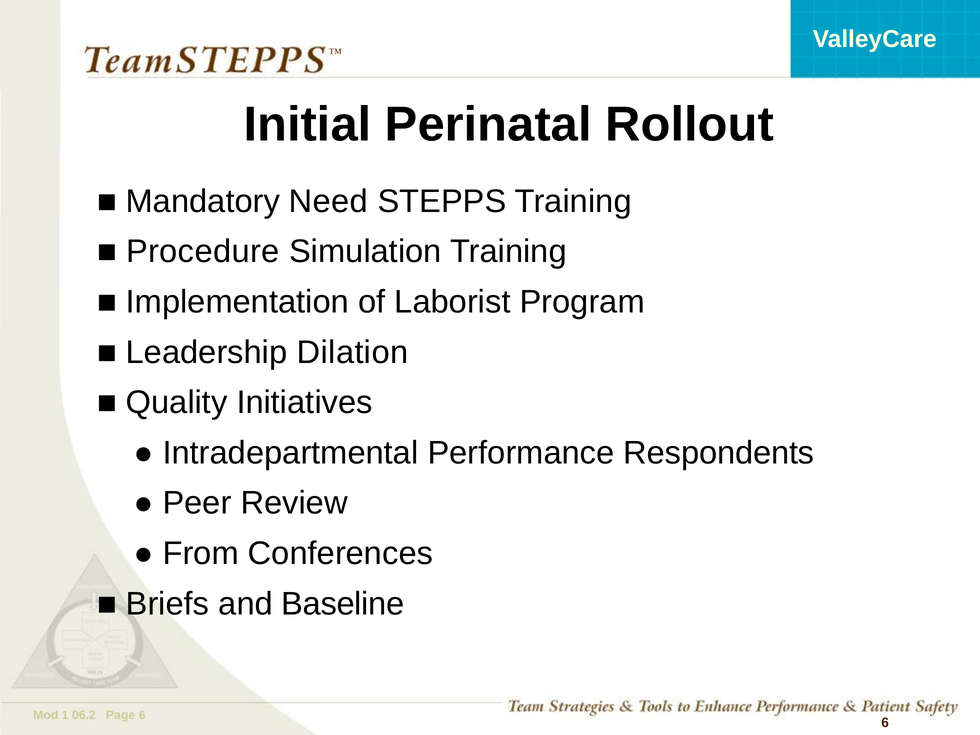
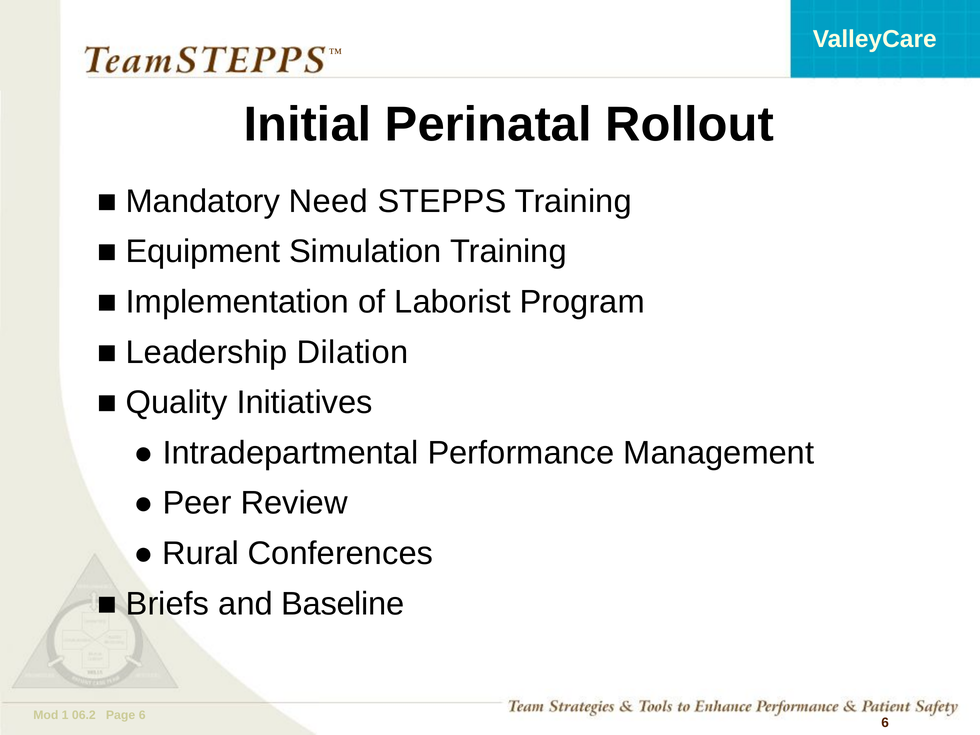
Procedure: Procedure -> Equipment (203, 252)
Respondents: Respondents -> Management (719, 453)
From: From -> Rural (201, 554)
